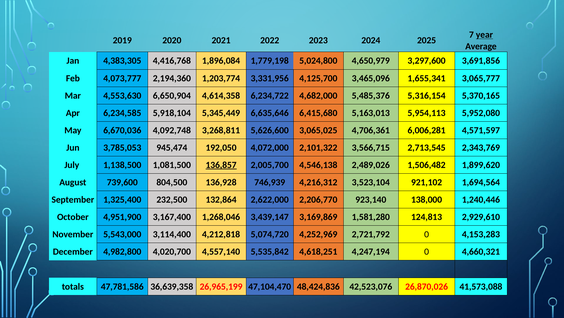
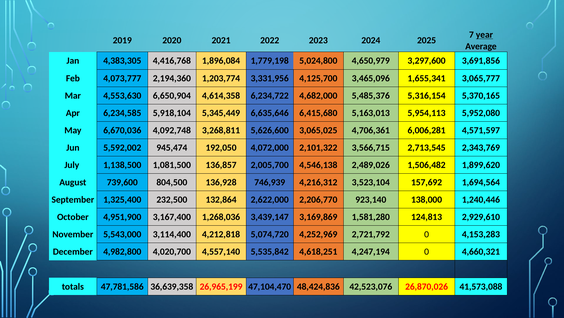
3,785,053: 3,785,053 -> 5,592,002 (122, 147)
136,857 underline: present -> none (221, 165)
921,102: 921,102 -> 157,692 (427, 182)
1,268,046: 1,268,046 -> 1,268,036 (221, 217)
